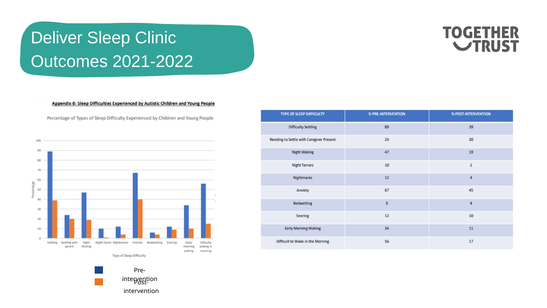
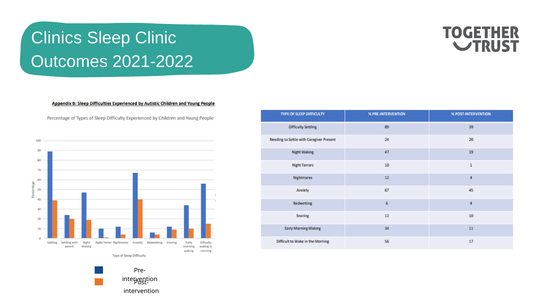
Deliver: Deliver -> Clinics (56, 38)
